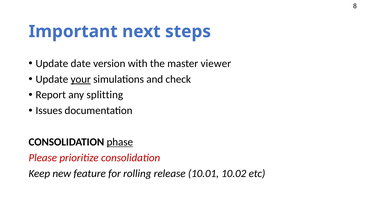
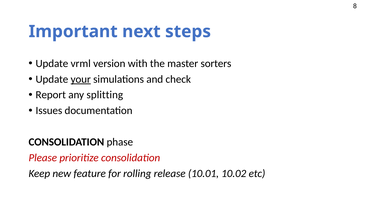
date: date -> vrml (81, 63)
viewer: viewer -> sorters (216, 63)
phase underline: present -> none (120, 142)
